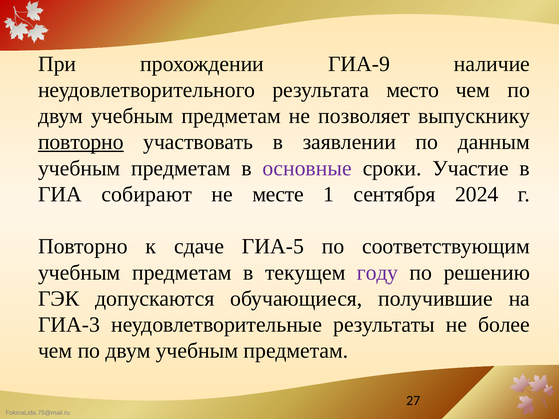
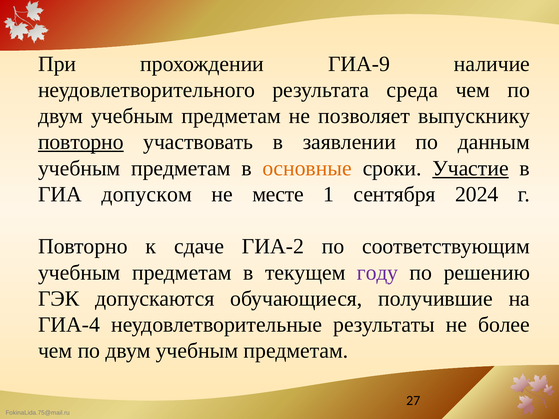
место: место -> среда (412, 90)
основные colour: purple -> orange (307, 168)
Участие underline: none -> present (471, 168)
собирают: собирают -> допуском (147, 194)
ГИА-5: ГИА-5 -> ГИА-2 (273, 247)
ГИА-3: ГИА-3 -> ГИА-4 (69, 325)
